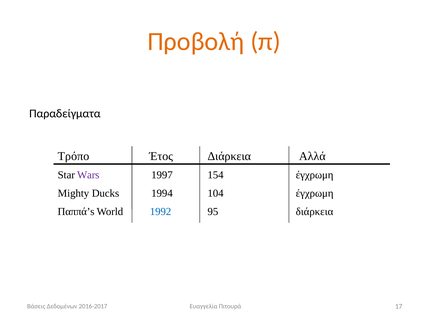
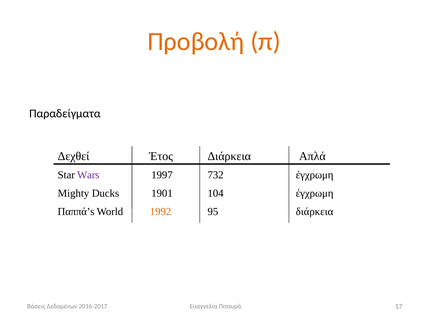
Τρόπο: Τρόπο -> Δεχθεί (74, 156)
Αλλά: Αλλά -> Απλά (312, 156)
154: 154 -> 732 (216, 175)
1994: 1994 -> 1901 (162, 193)
1992 colour: blue -> orange (161, 212)
